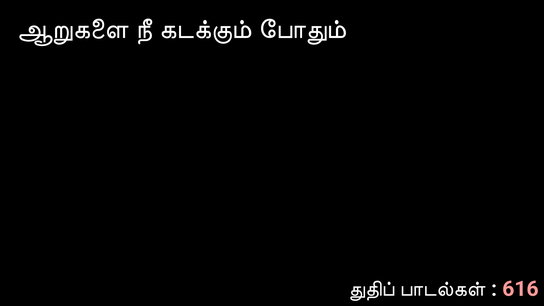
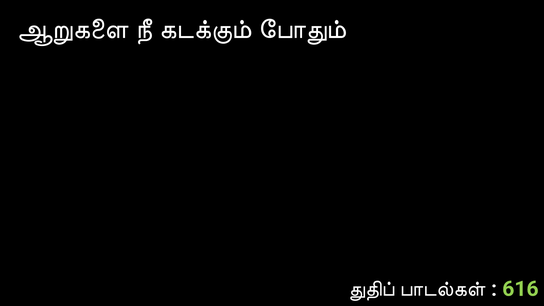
616 colour: pink -> light green (520, 289)
